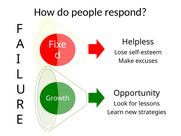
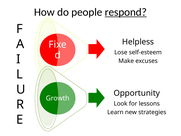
respond underline: none -> present (126, 12)
